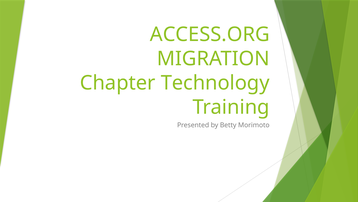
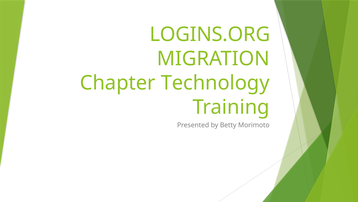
ACCESS.ORG: ACCESS.ORG -> LOGINS.ORG (210, 34)
